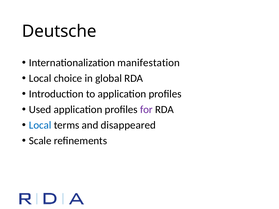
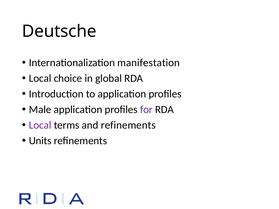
Used: Used -> Male (40, 110)
Local colour: blue -> purple (40, 125)
and disappeared: disappeared -> refinements (128, 125)
Scale: Scale -> Units (40, 141)
